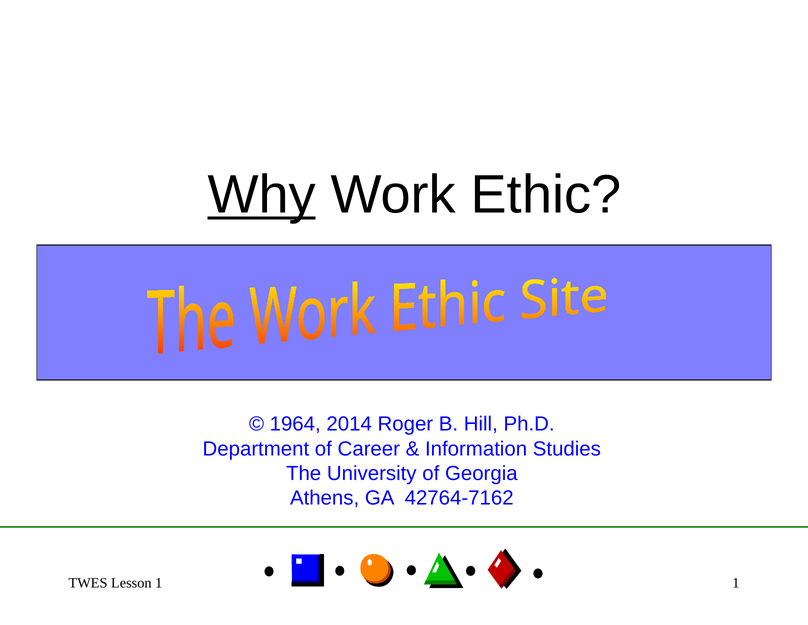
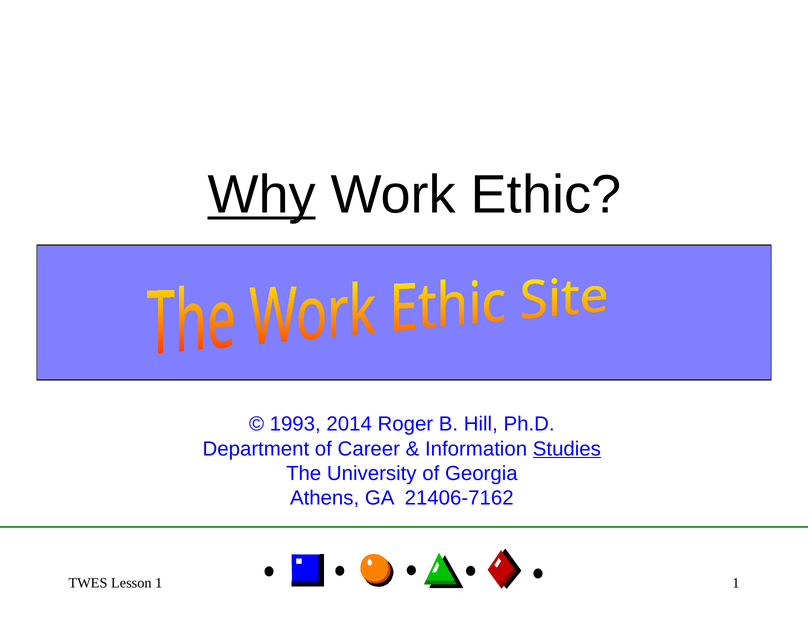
1964: 1964 -> 1993 (295, 424)
Studies underline: none -> present (567, 448)
42764-7162: 42764-7162 -> 21406-7162 (459, 497)
